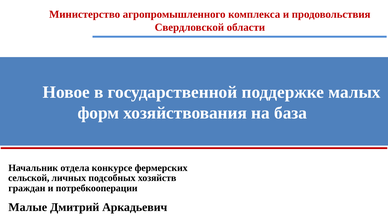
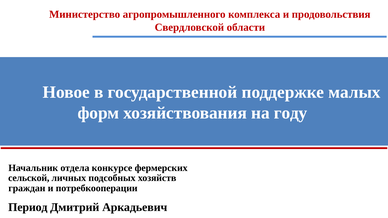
база: база -> году (291, 113)
Малые: Малые -> Период (28, 207)
